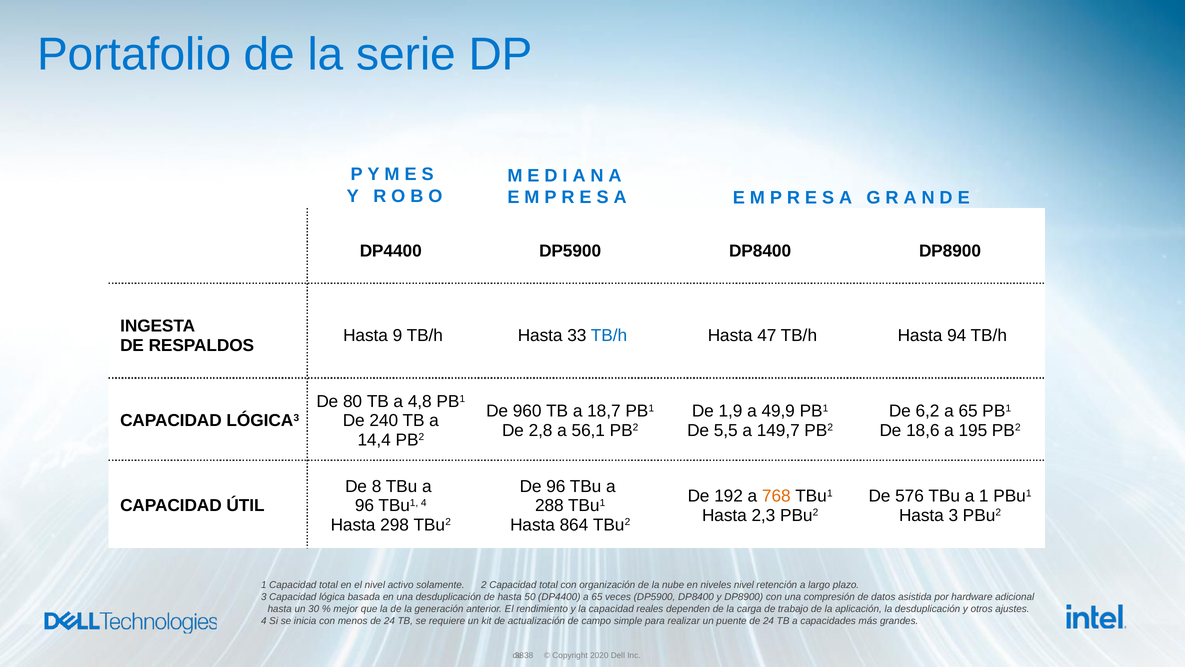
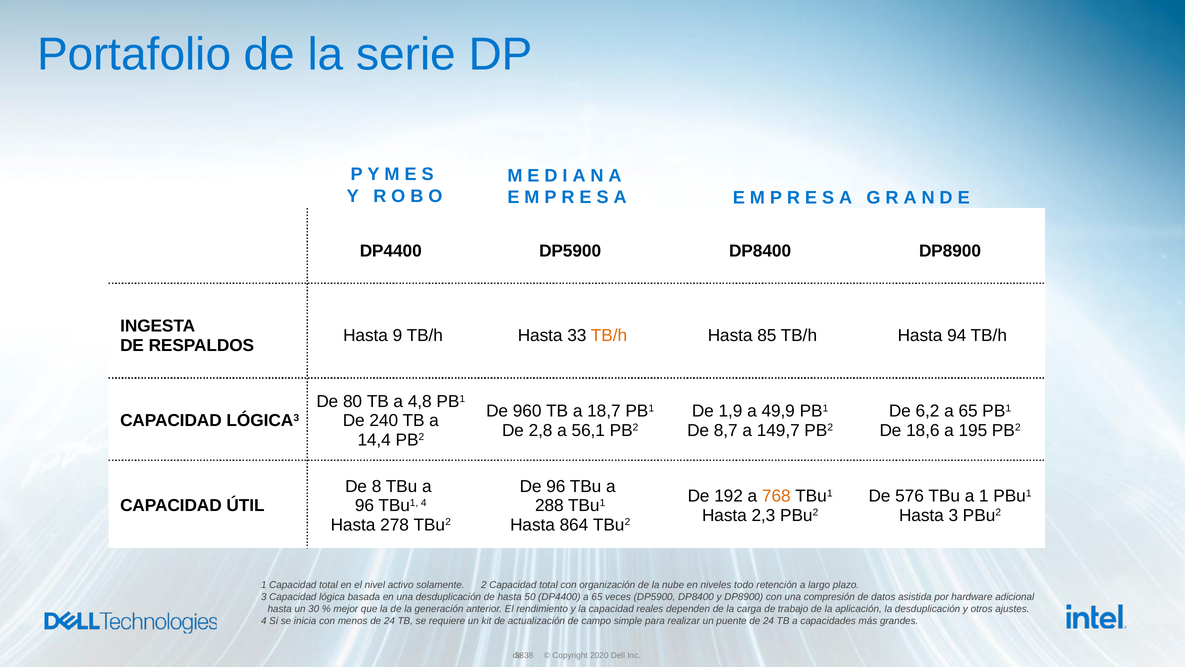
TB/h colour: blue -> orange (609, 336)
47: 47 -> 85 (767, 336)
5,5: 5,5 -> 8,7 (726, 430)
298: 298 -> 278 (395, 525)
niveles nivel: nivel -> todo (744, 585)
